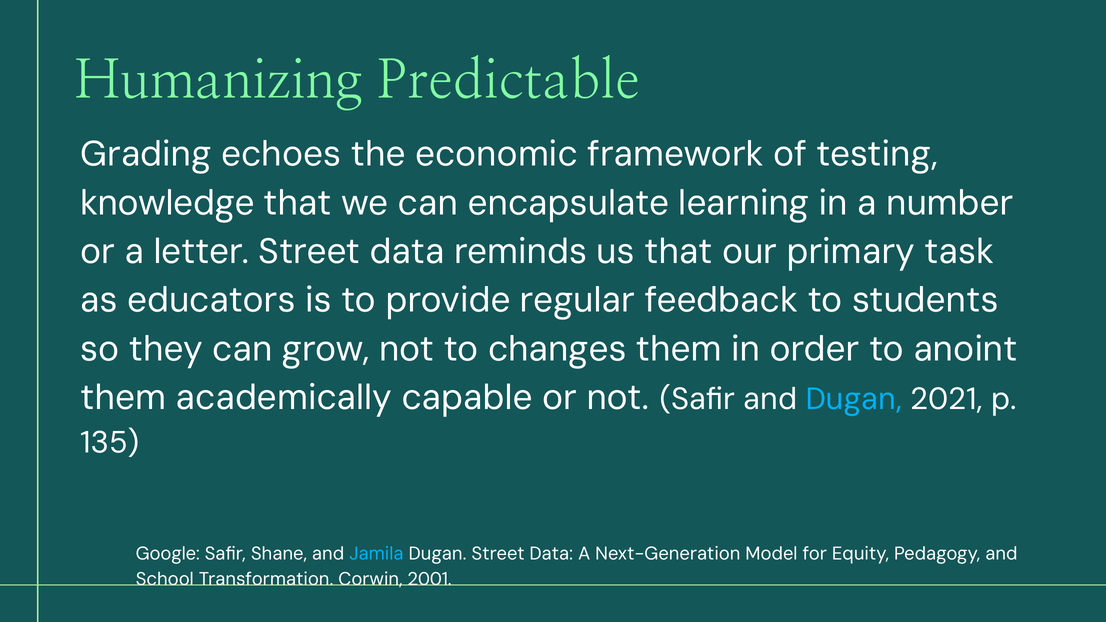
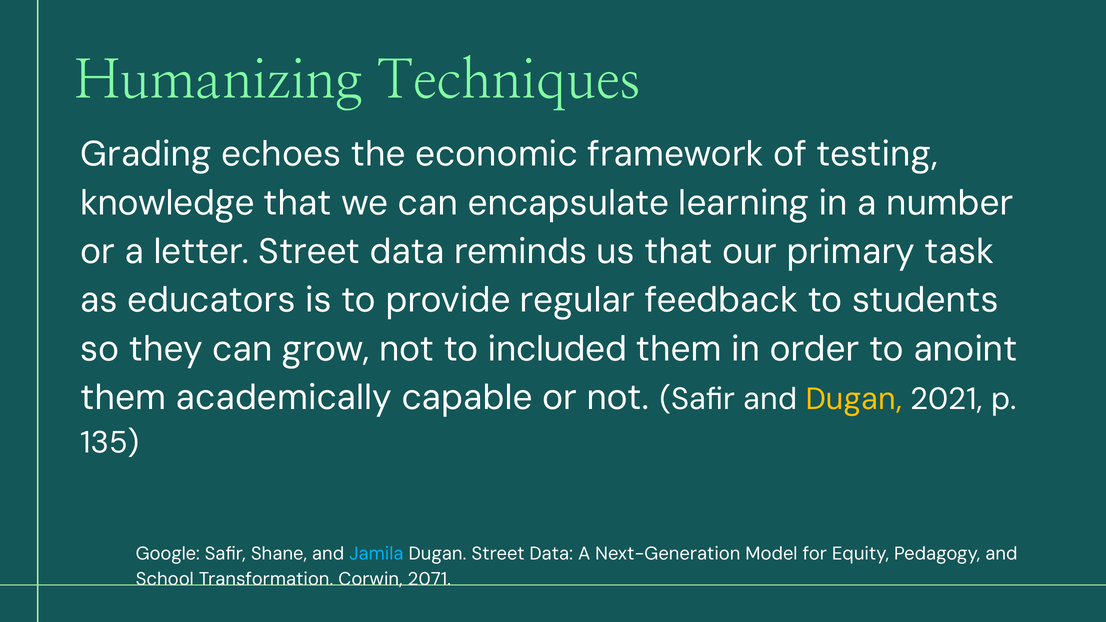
Predictable: Predictable -> Techniques (509, 81)
changes: changes -> included (557, 349)
Dugan colour: light blue -> yellow (854, 399)
2001: 2001 -> 2071 (429, 579)
